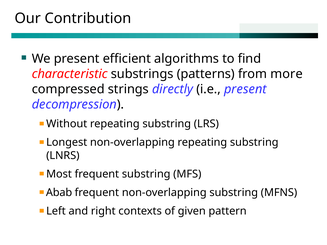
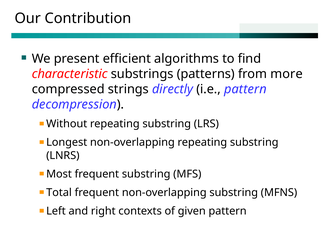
i.e present: present -> pattern (245, 89)
Abab: Abab -> Total (59, 193)
